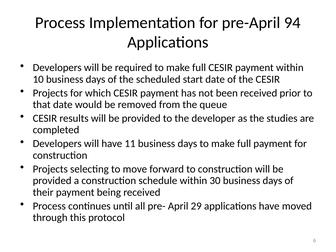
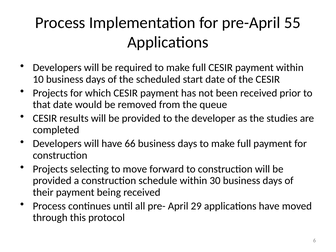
94: 94 -> 55 (292, 23)
11: 11 -> 66 (130, 144)
